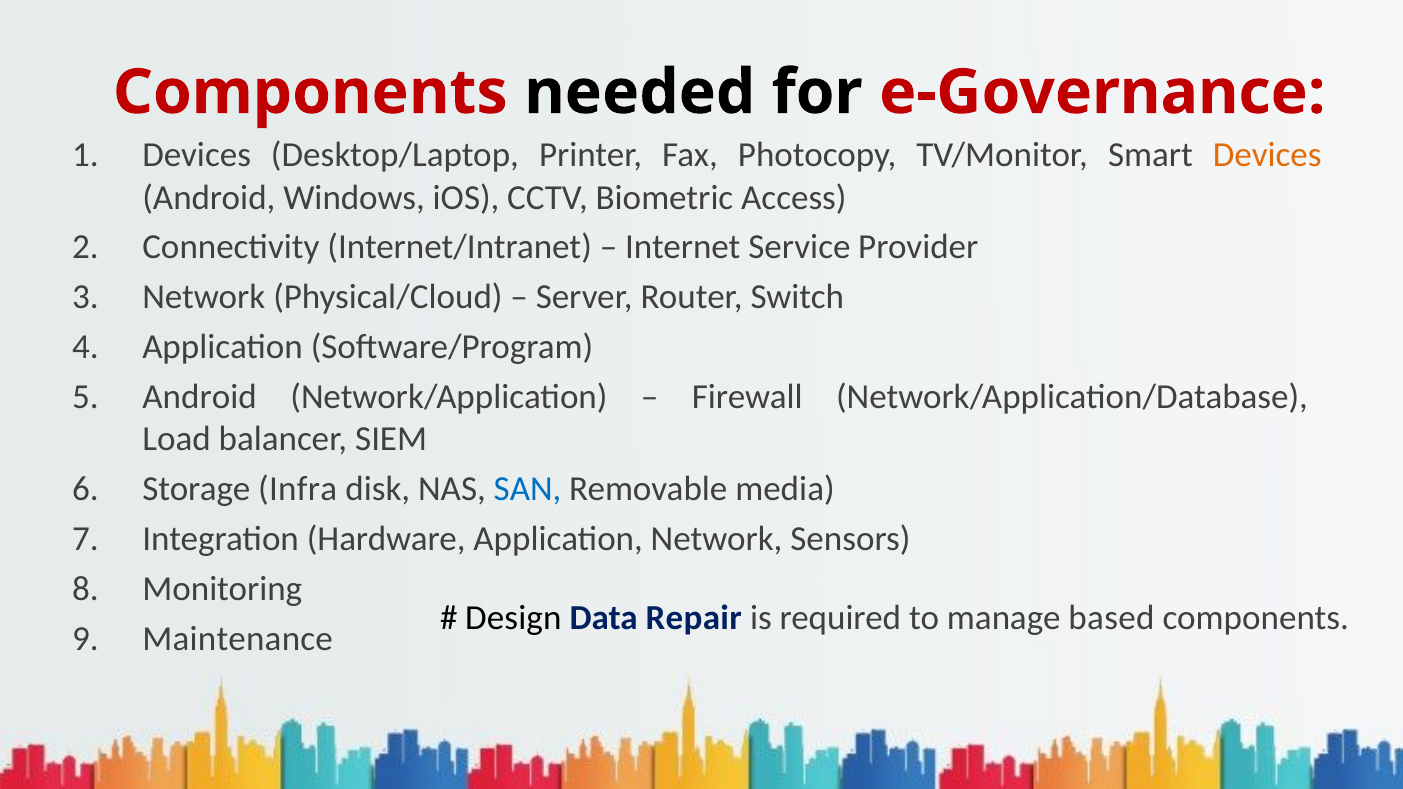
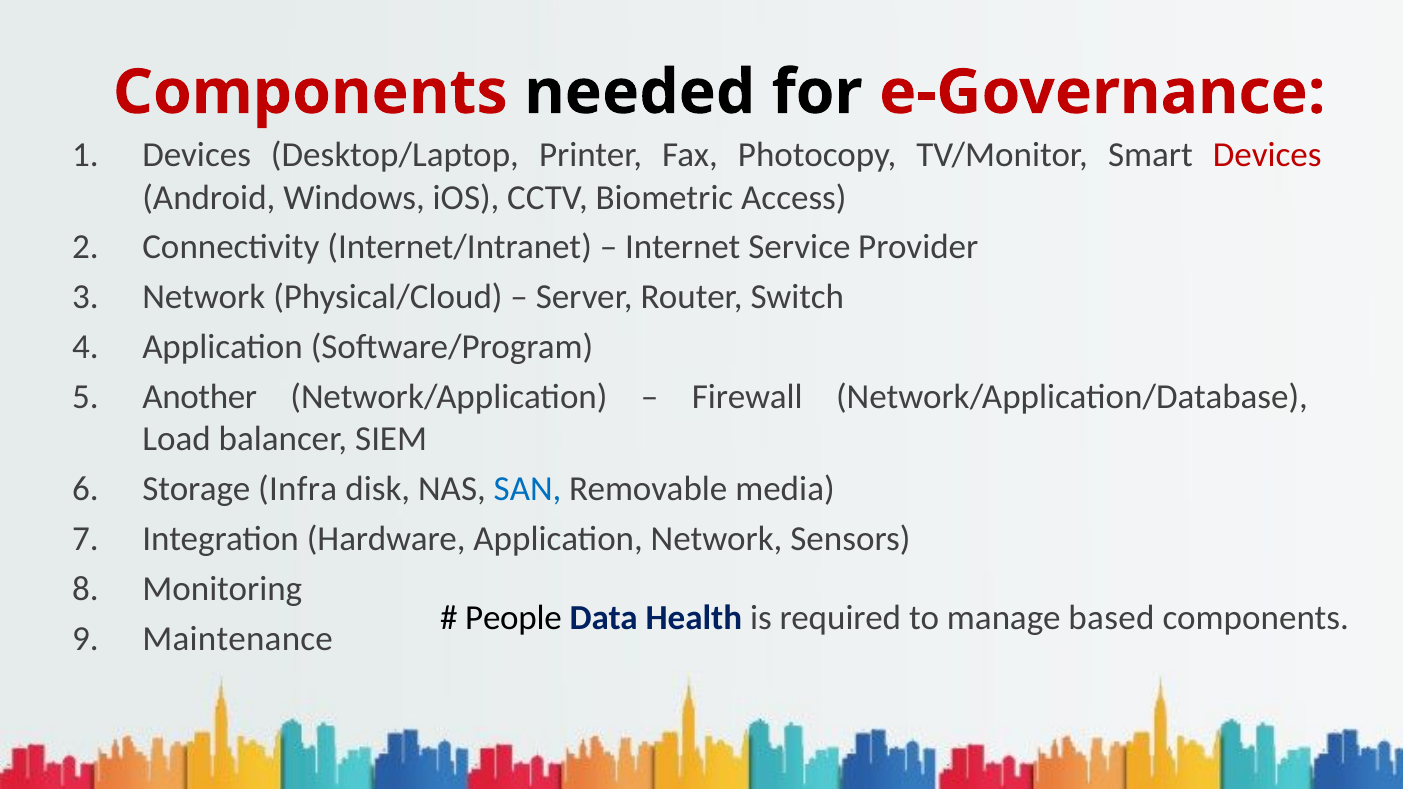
Devices colour: orange -> red (1267, 155)
Android: Android -> Another (200, 397)
Design: Design -> People (514, 618)
Repair: Repair -> Health (694, 618)
